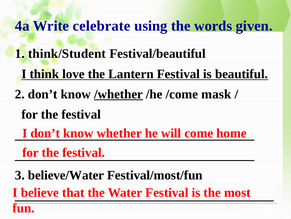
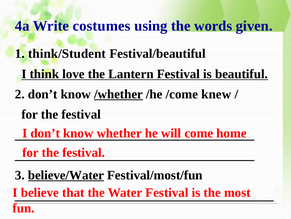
celebrate: celebrate -> costumes (102, 26)
mask: mask -> knew (216, 94)
believe/Water underline: none -> present (66, 175)
